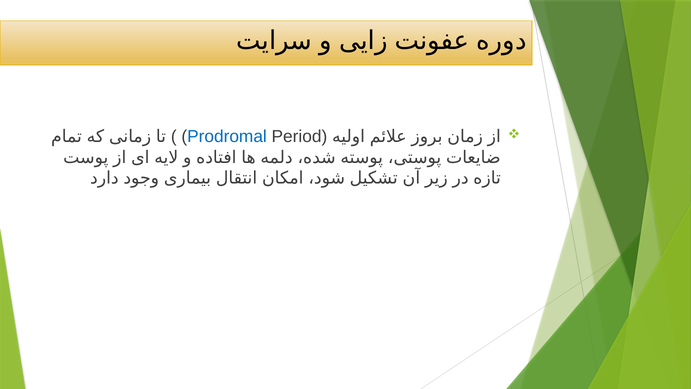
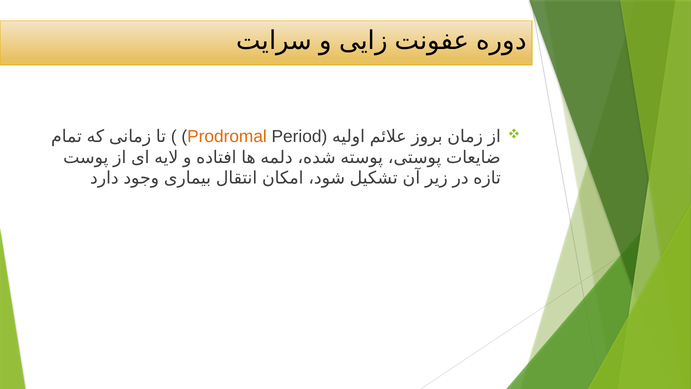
Prodromal colour: blue -> orange (227, 137)
